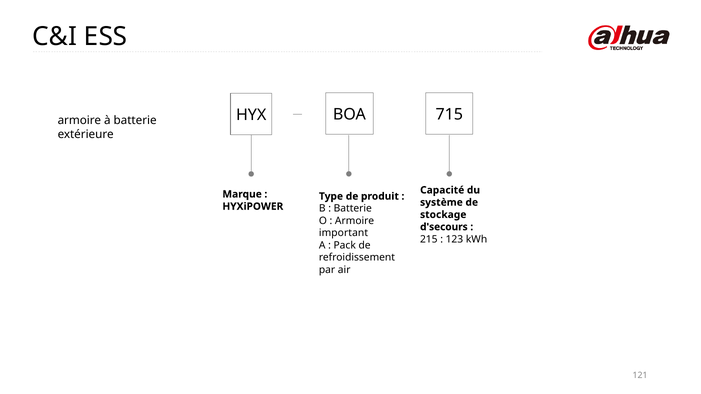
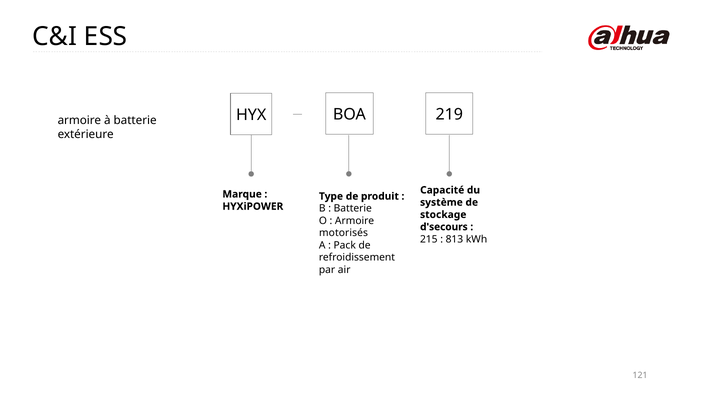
715: 715 -> 219 (449, 115)
important: important -> motorisés (344, 233)
123: 123 -> 813 (454, 239)
